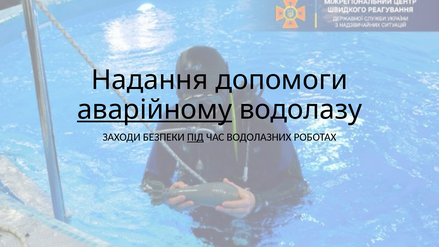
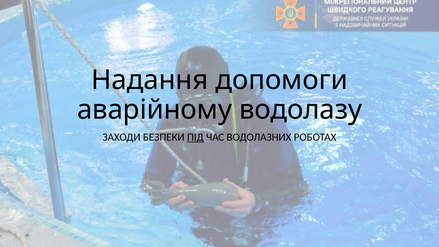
аварійному underline: present -> none (154, 110)
